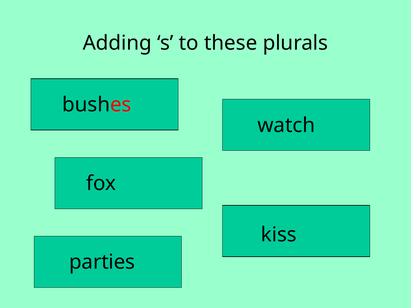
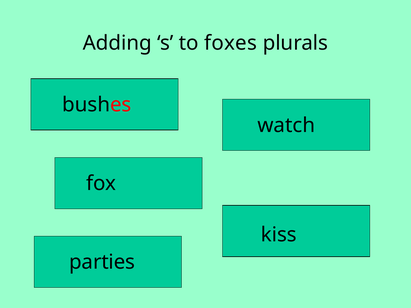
these: these -> foxes (231, 43)
